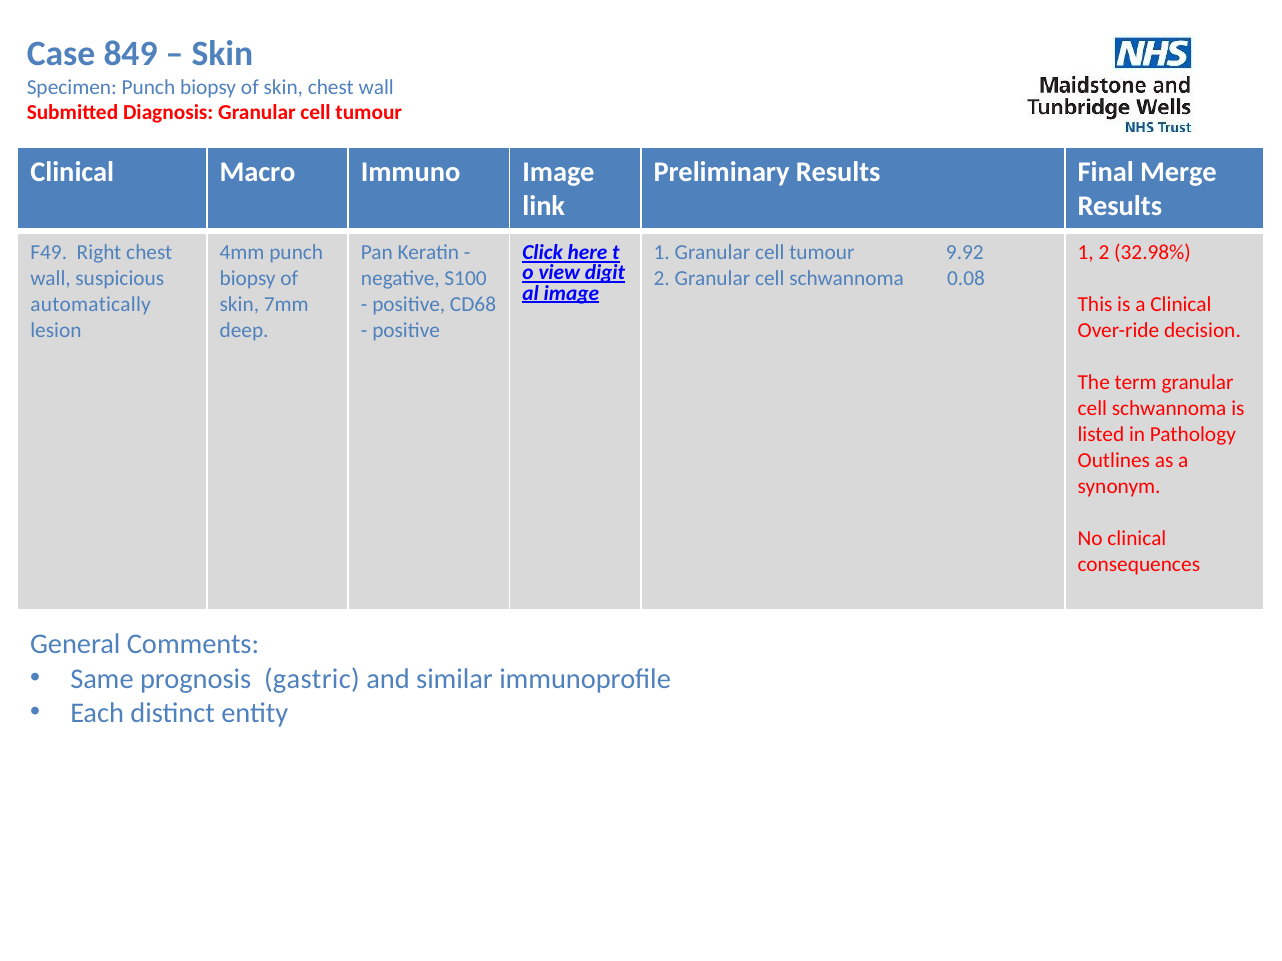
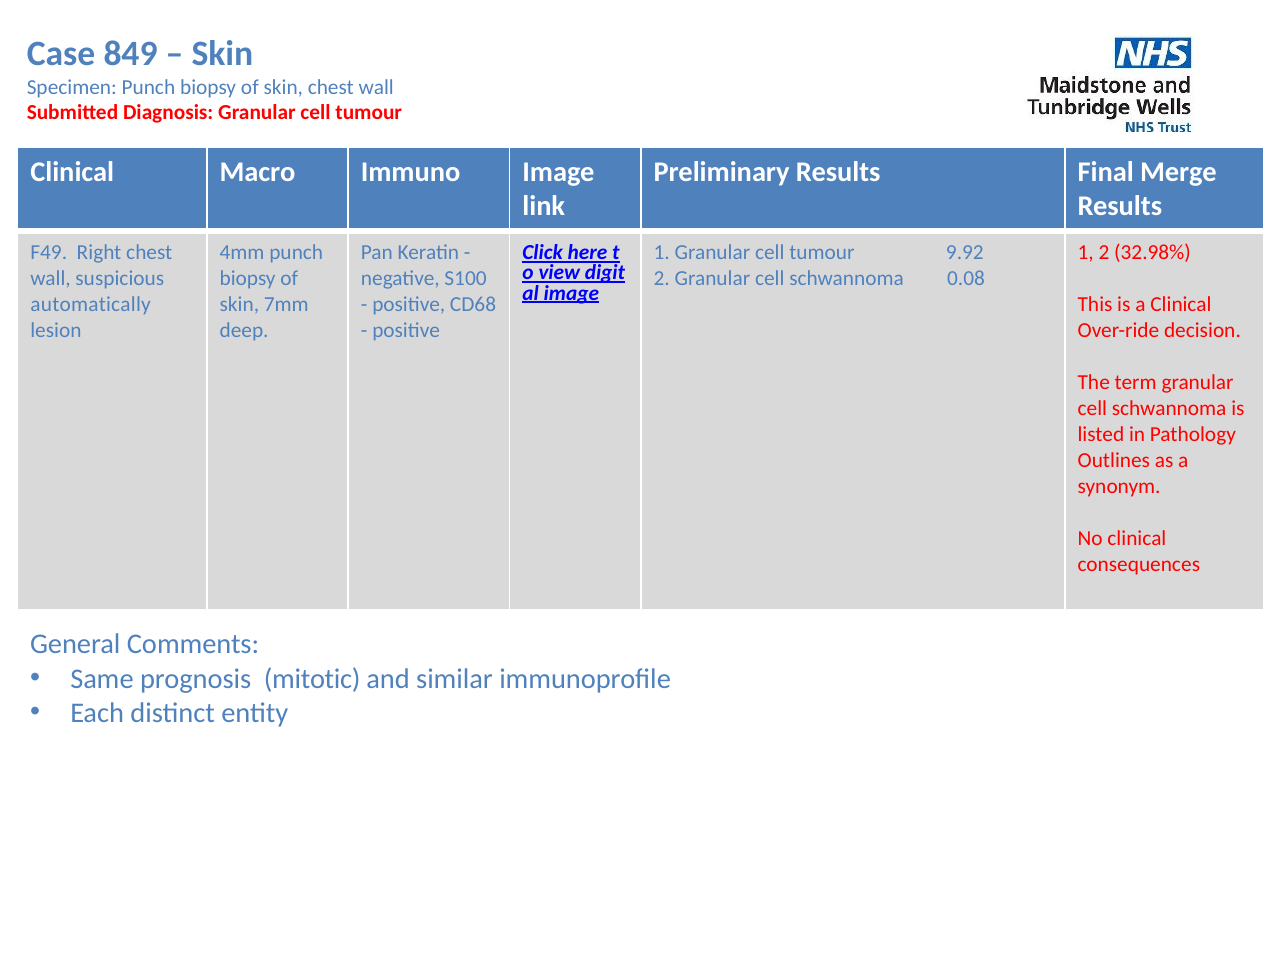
gastric: gastric -> mitotic (312, 679)
